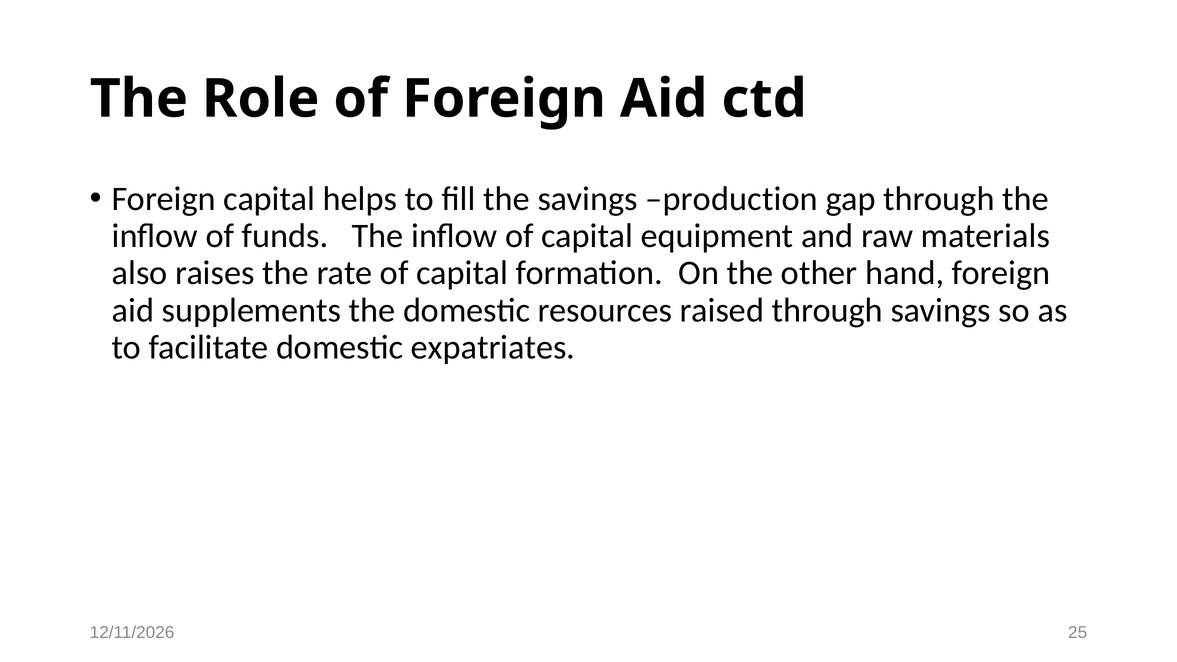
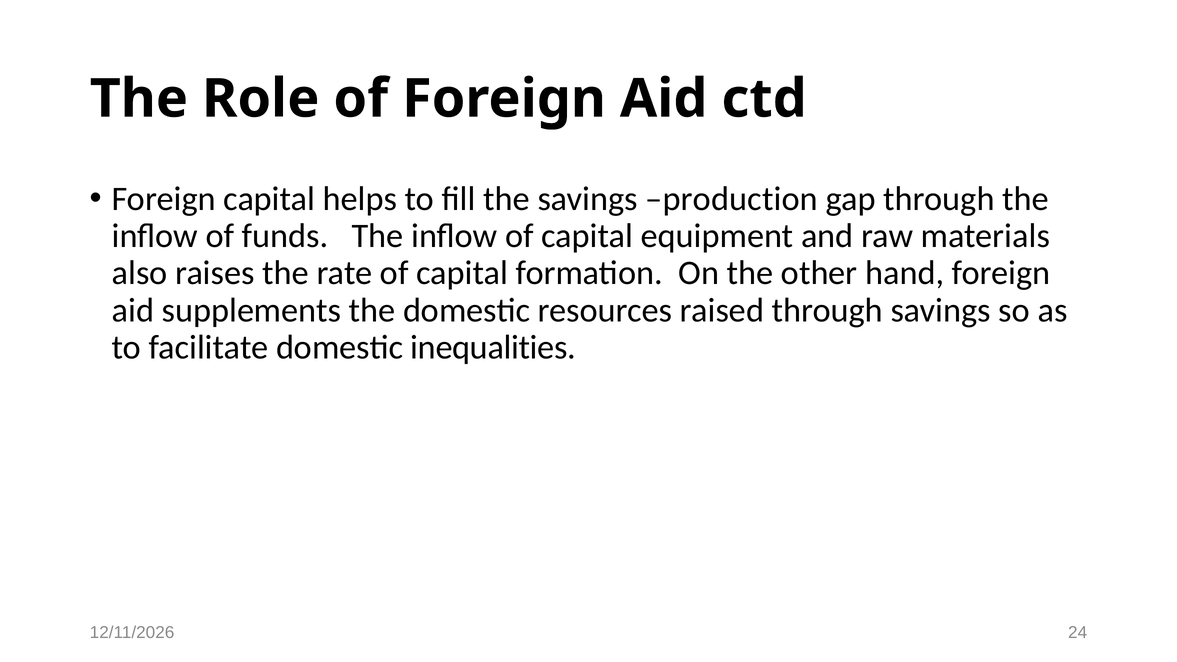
expatriates: expatriates -> inequalities (493, 347)
25: 25 -> 24 (1078, 632)
